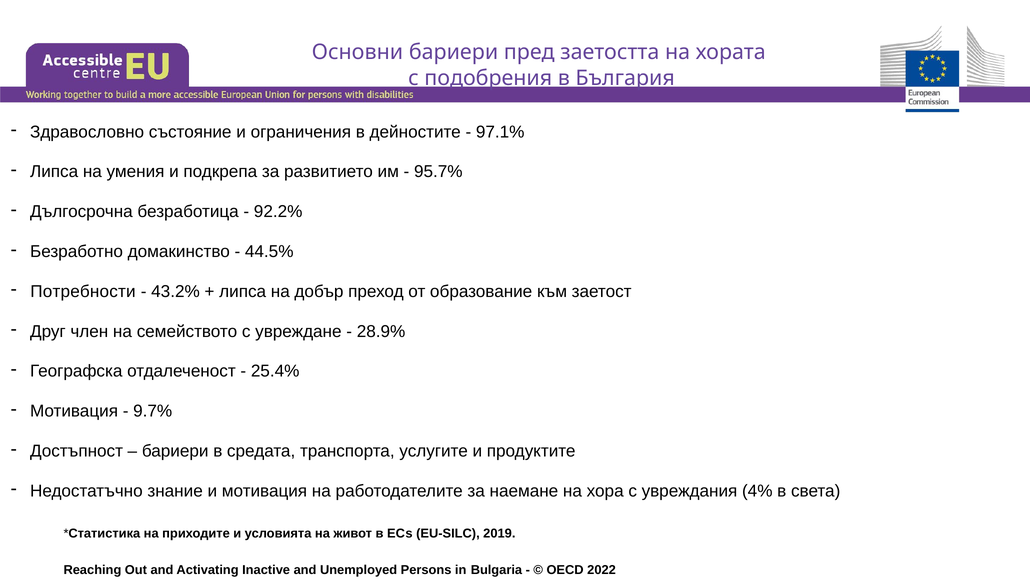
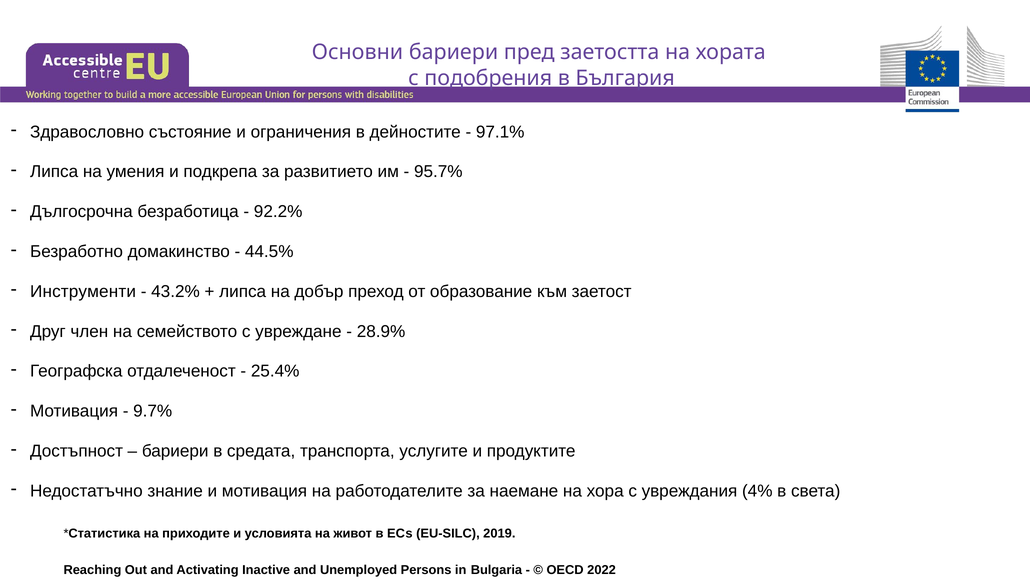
Потребности: Потребности -> Инструменти (83, 292)
